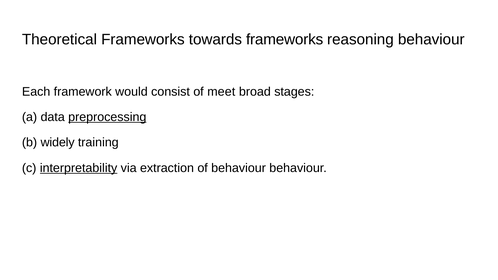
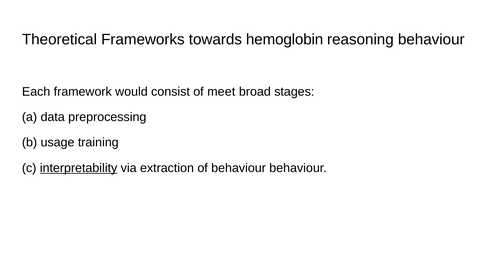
towards frameworks: frameworks -> hemoglobin (285, 39)
preprocessing underline: present -> none (107, 117)
widely: widely -> usage (58, 143)
